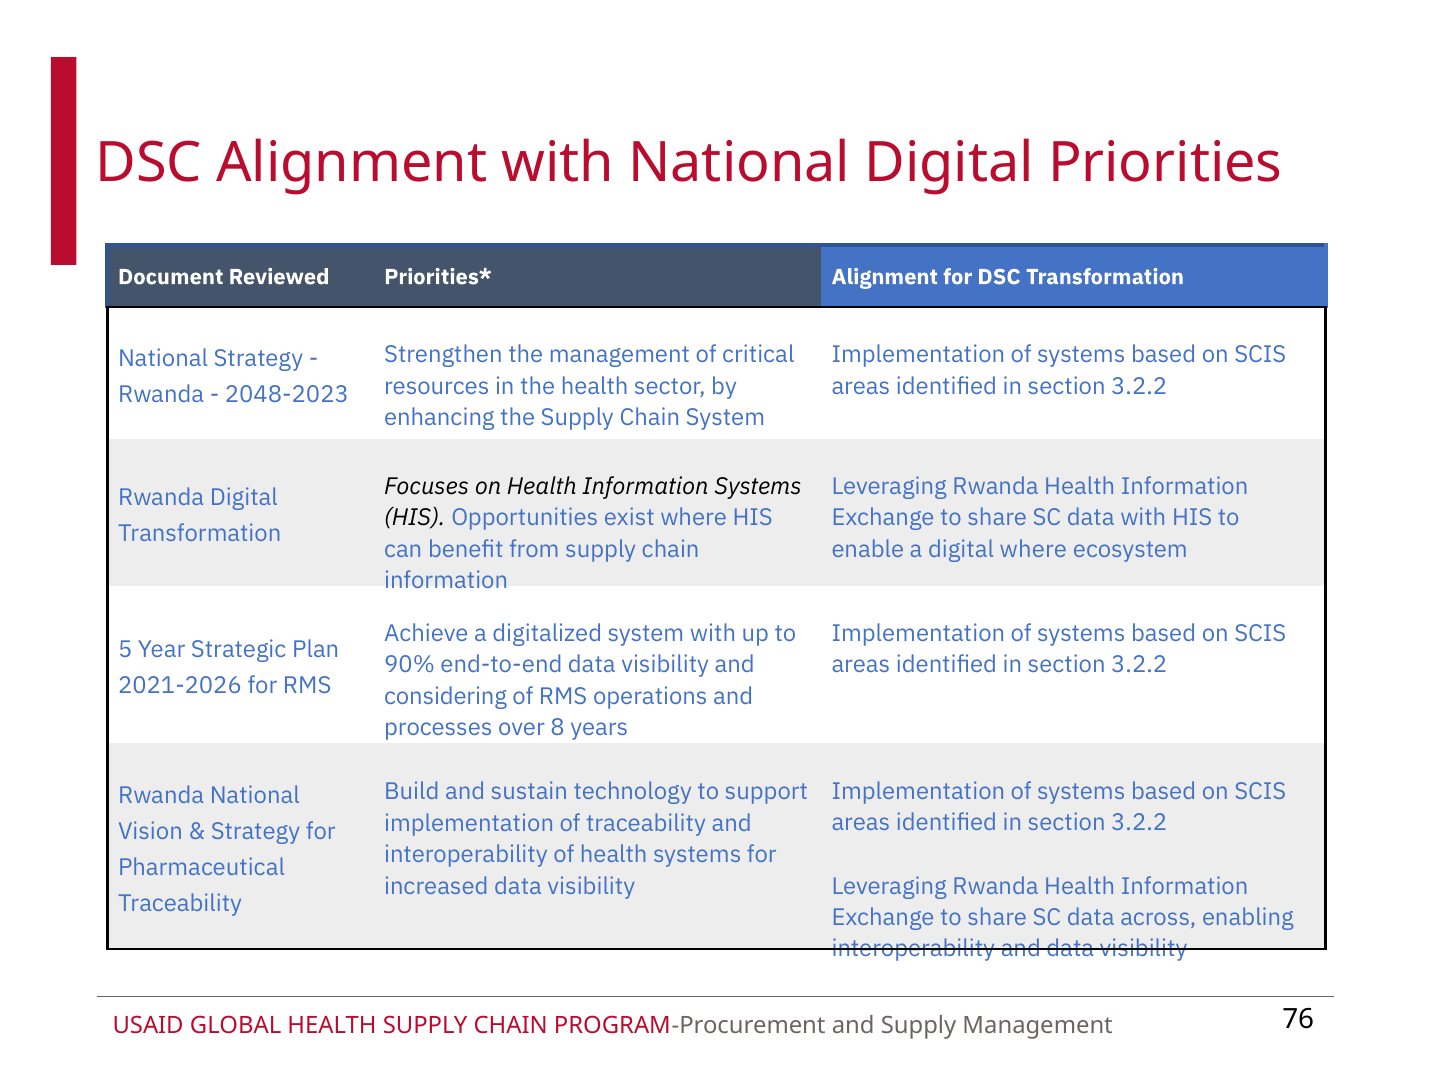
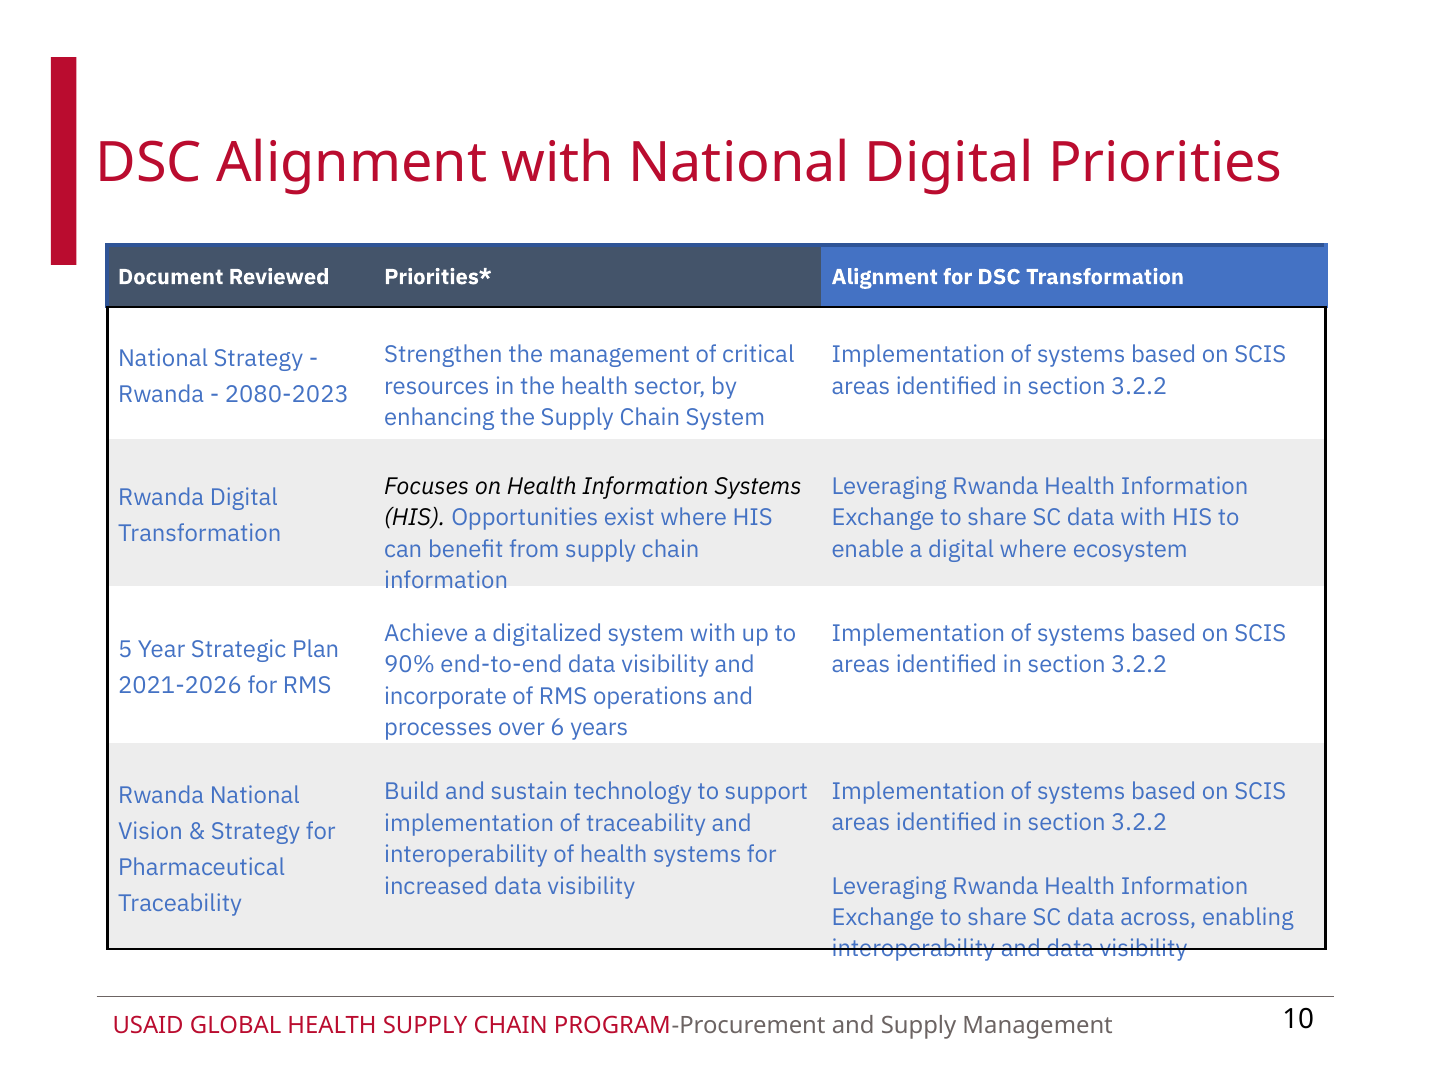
2048-2023: 2048-2023 -> 2080-2023 (287, 394)
considering: considering -> incorporate (446, 696)
8: 8 -> 6 (557, 728)
76: 76 -> 10 (1298, 1019)
